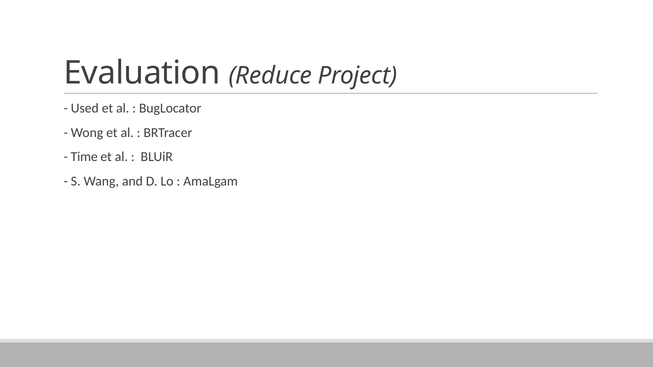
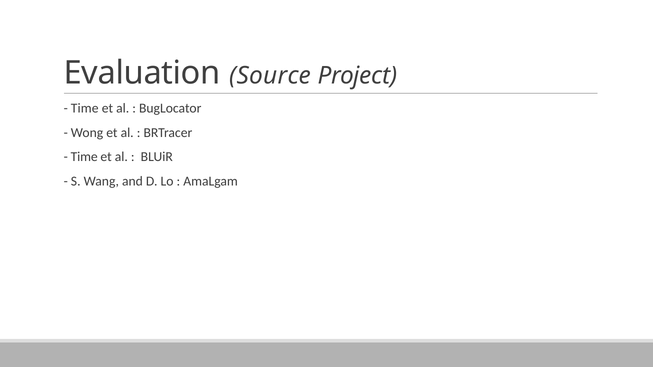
Reduce: Reduce -> Source (270, 76)
Used: Used -> Time (85, 109)
